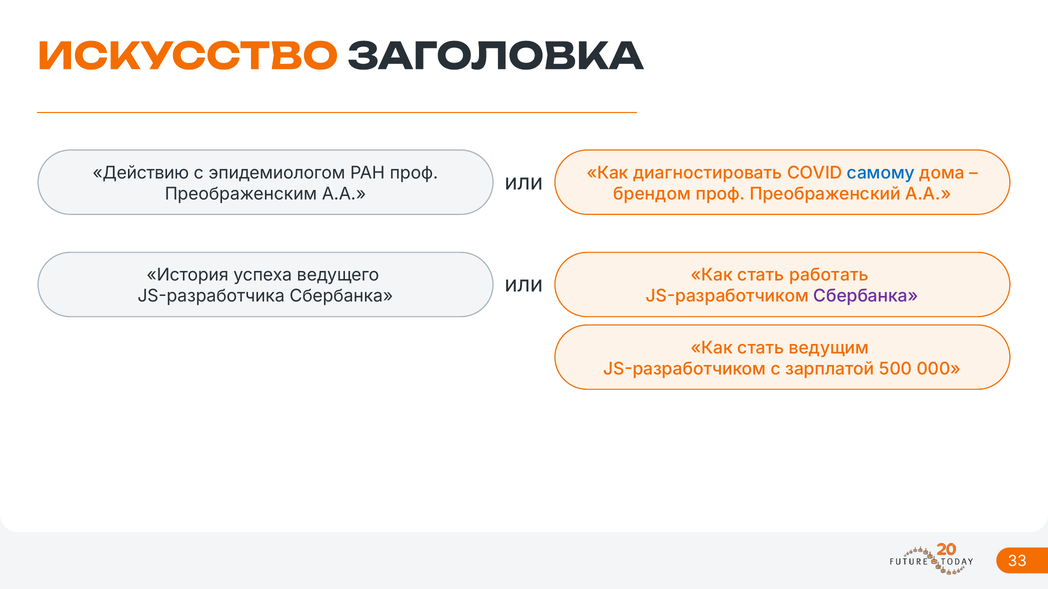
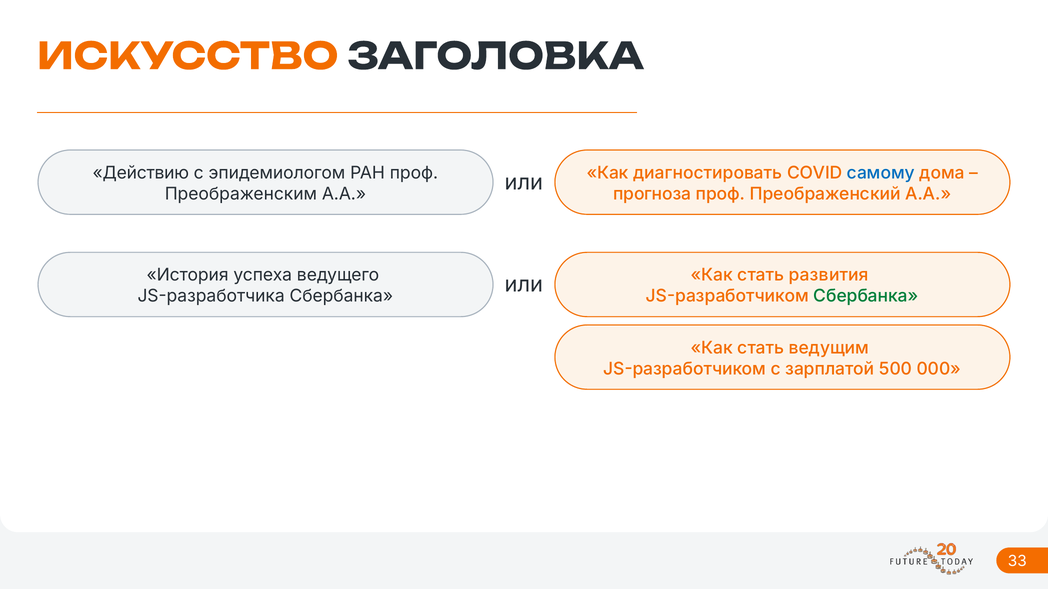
брендом: брендом -> прогноза (652, 194)
работать: работать -> развития (829, 275)
Сбербанка colour: purple -> green (866, 296)
